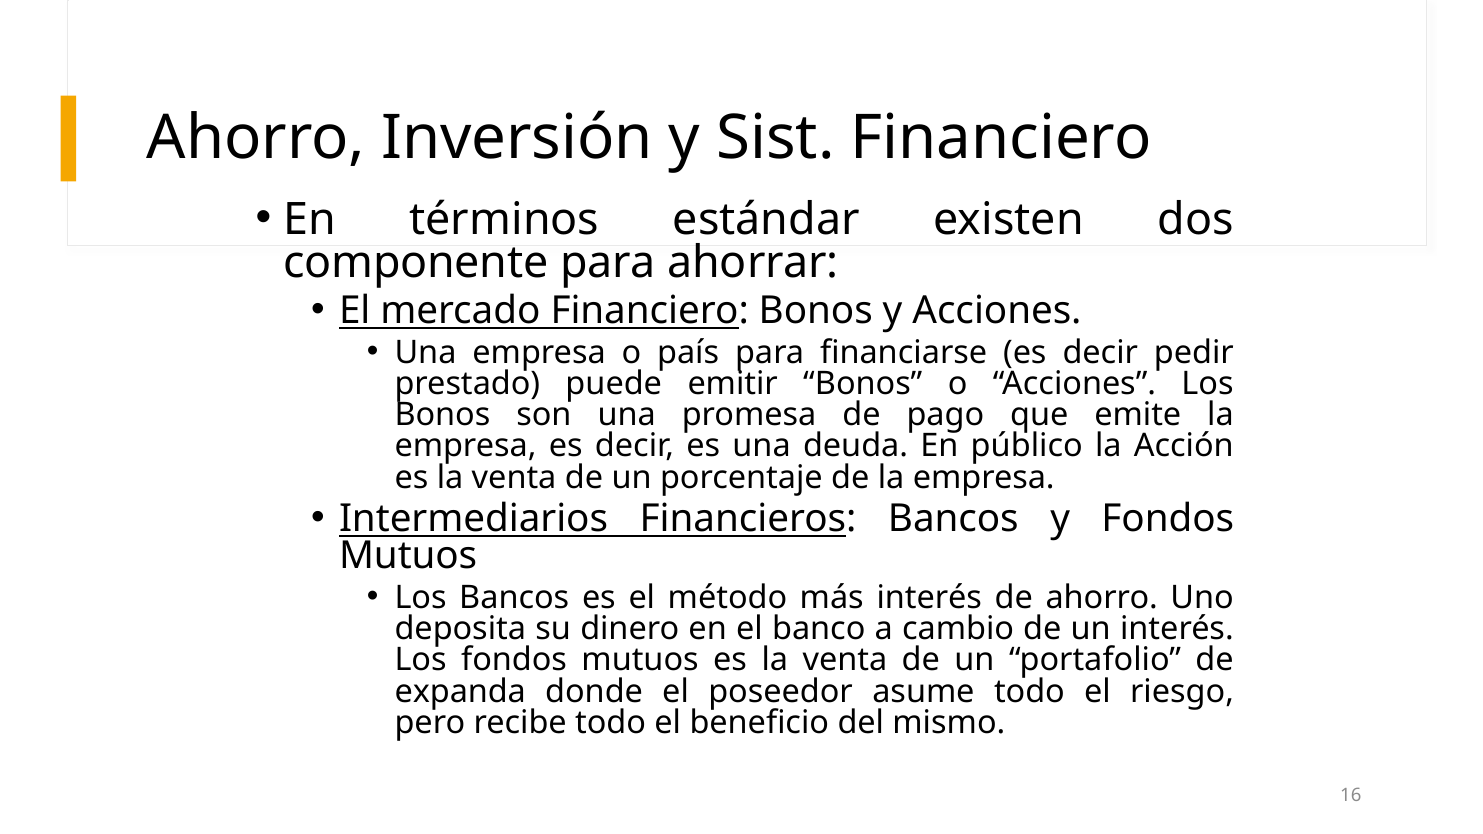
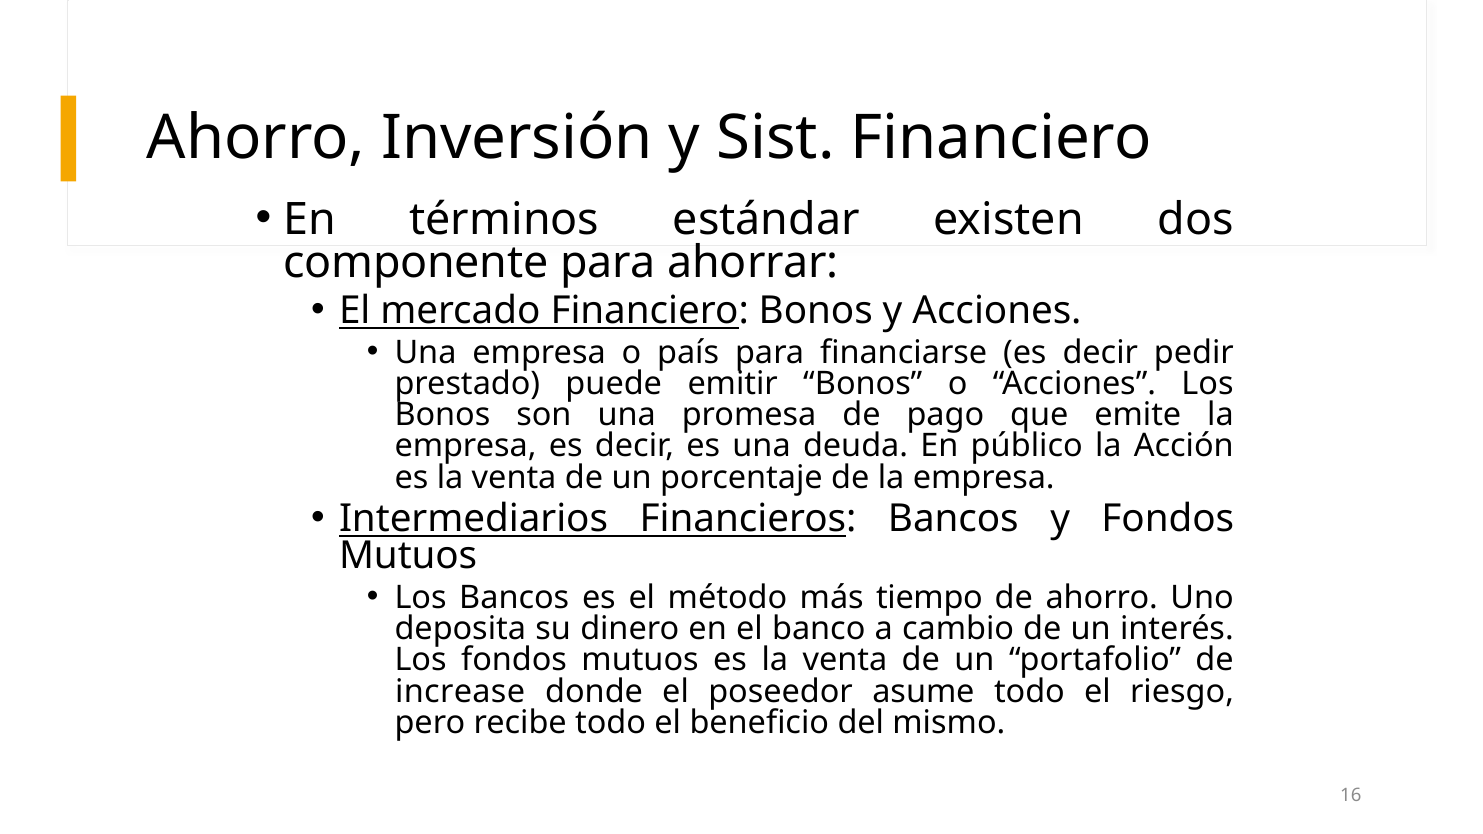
más interés: interés -> tiempo (929, 598)
expanda: expanda -> increase (460, 691)
